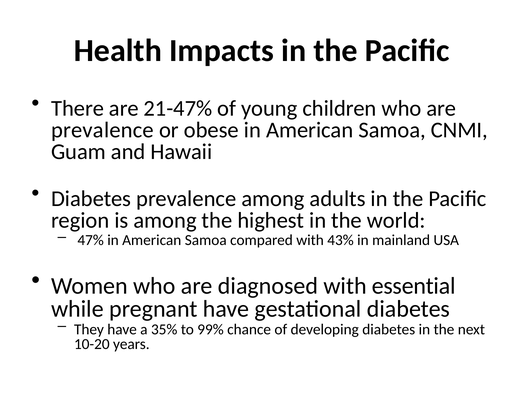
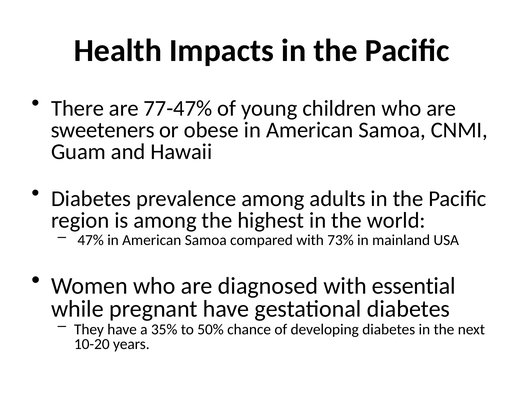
21-47%: 21-47% -> 77-47% (178, 109)
prevalence: prevalence -> sweeteners (103, 130)
43%: 43% -> 73% (340, 240)
99%: 99% -> 50% (210, 329)
